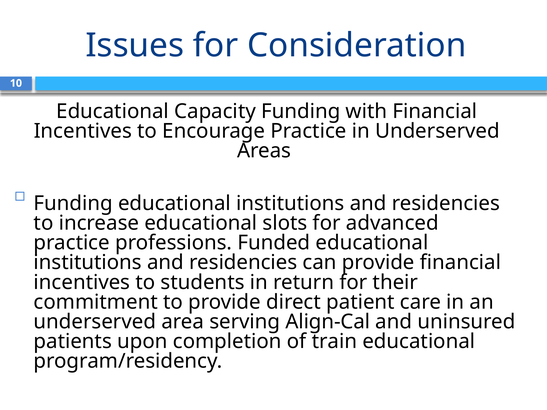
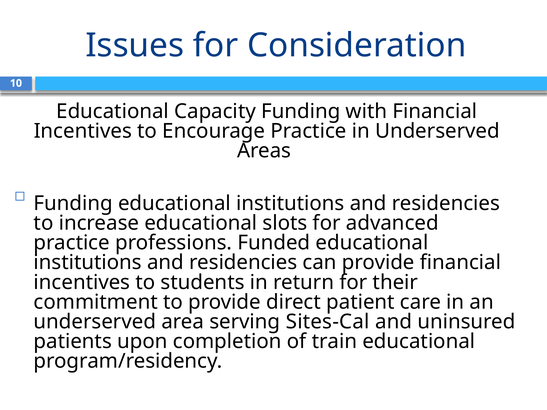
Align-Cal: Align-Cal -> Sites-Cal (328, 322)
